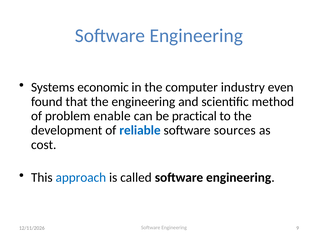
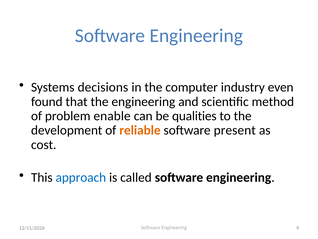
economic: economic -> decisions (103, 87)
practical: practical -> qualities (194, 116)
reliable colour: blue -> orange (140, 130)
sources: sources -> present (235, 130)
